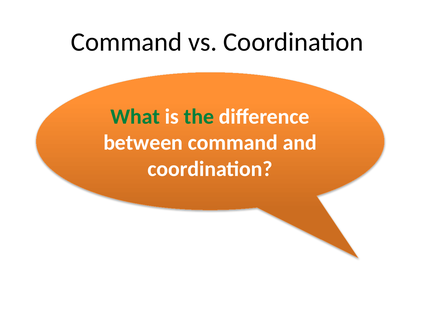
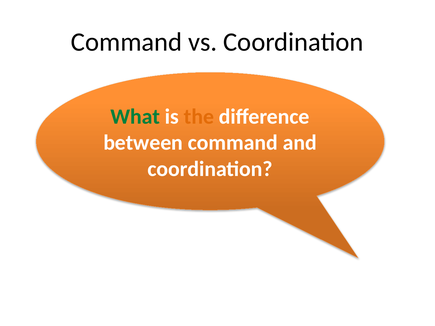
the colour: green -> orange (199, 117)
